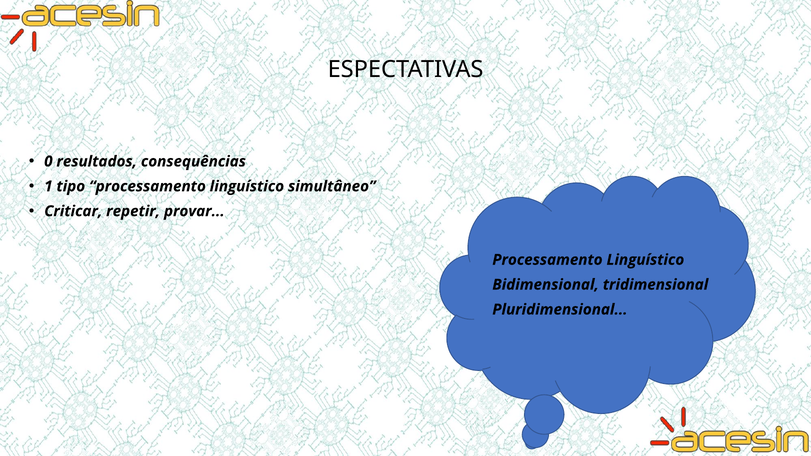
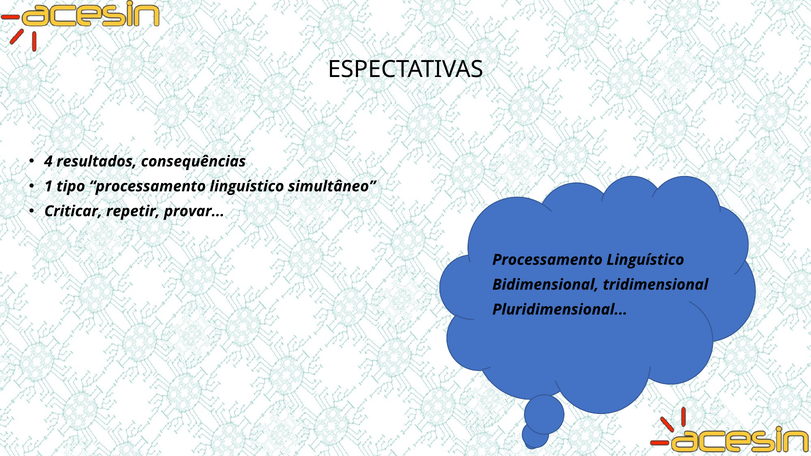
0: 0 -> 4 (48, 162)
